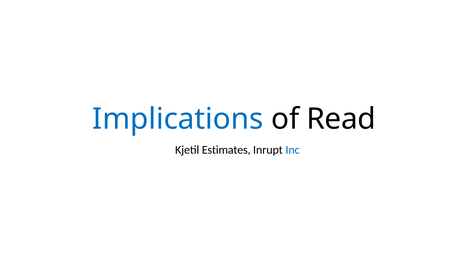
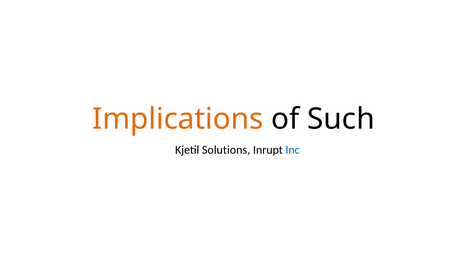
Implications colour: blue -> orange (178, 119)
Read: Read -> Such (341, 119)
Estimates: Estimates -> Solutions (226, 150)
